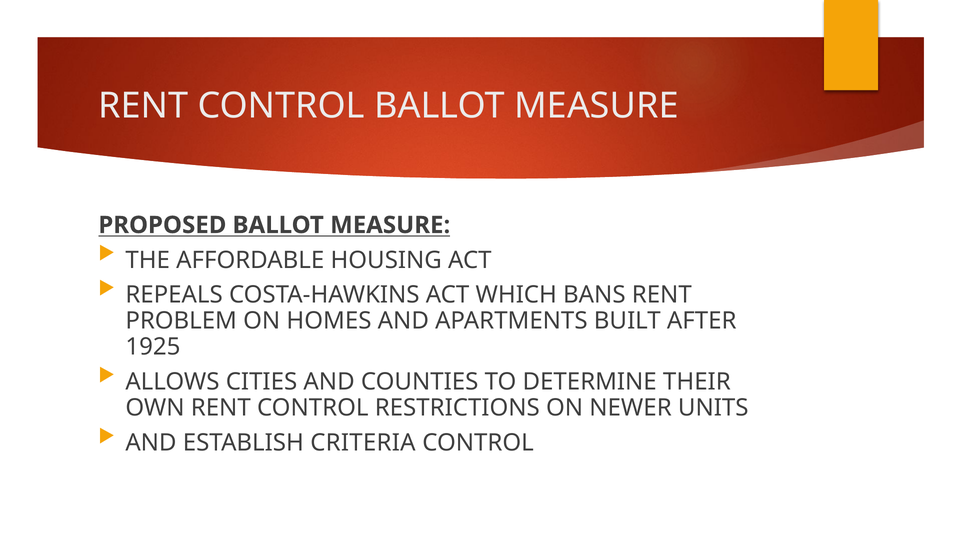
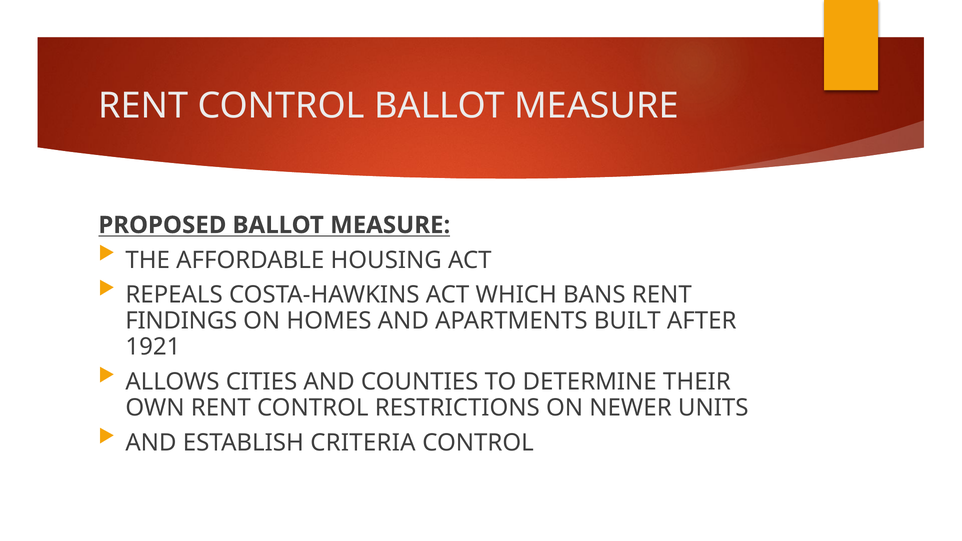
PROBLEM: PROBLEM -> FINDINGS (181, 321)
1925: 1925 -> 1921 (153, 347)
